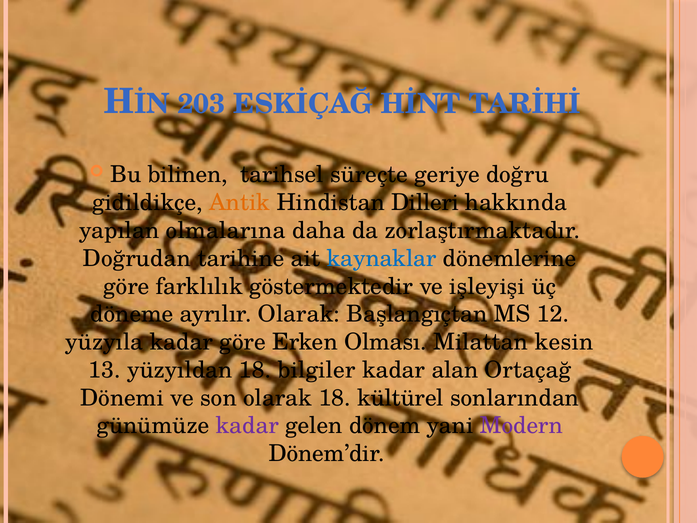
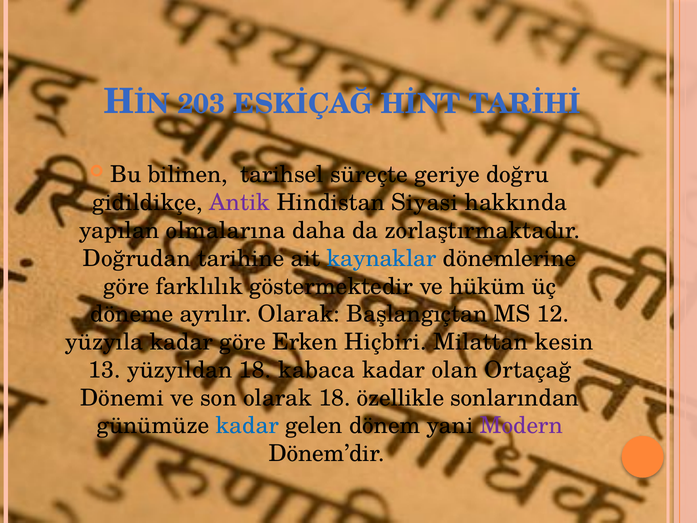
Antik colour: orange -> purple (240, 203)
Dilleri: Dilleri -> Siyasi (425, 203)
işleyişi: işleyişi -> hüküm (487, 286)
Olması: Olması -> Hiçbiri (385, 342)
bilgiler: bilgiler -> kabaca (316, 370)
alan: alan -> olan (455, 370)
kültürel: kültürel -> özellikle (401, 398)
kadar colour: purple -> blue (247, 426)
